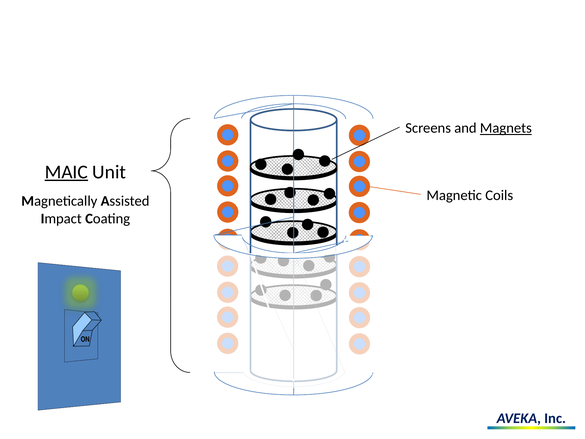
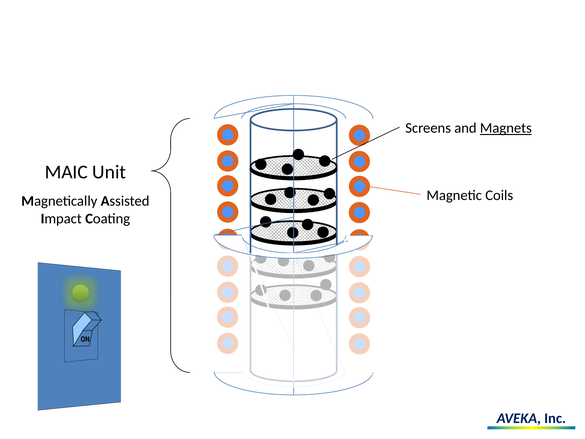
MAIC underline: present -> none (66, 172)
